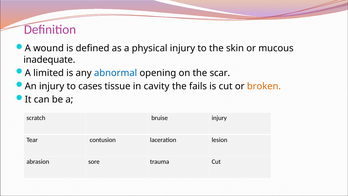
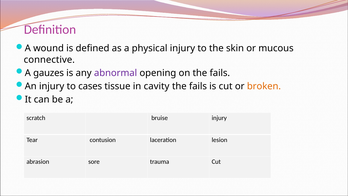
inadequate: inadequate -> connective (49, 60)
limited: limited -> gauzes (49, 73)
abnormal colour: blue -> purple (116, 73)
on the scar: scar -> fails (220, 73)
